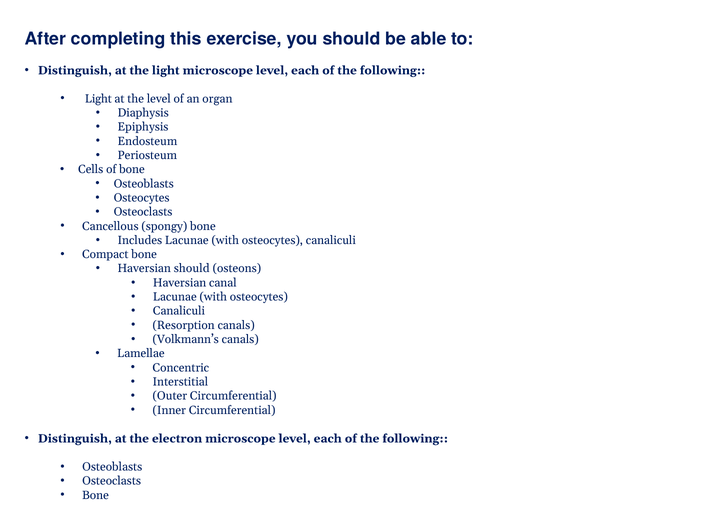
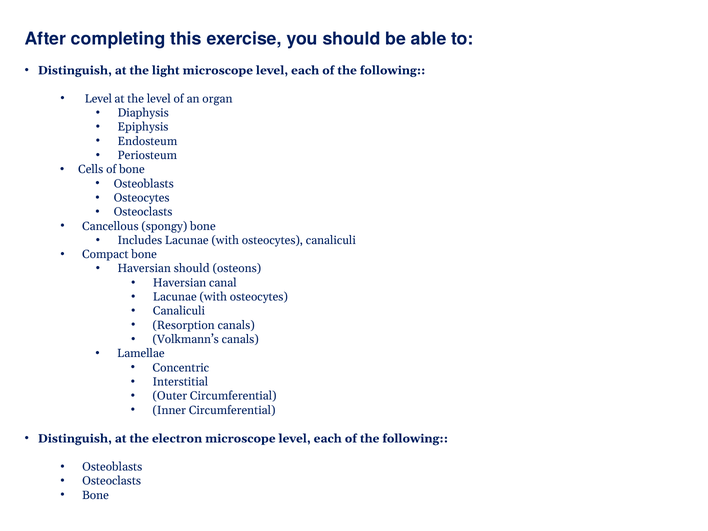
Light: Light -> Level (98, 99)
